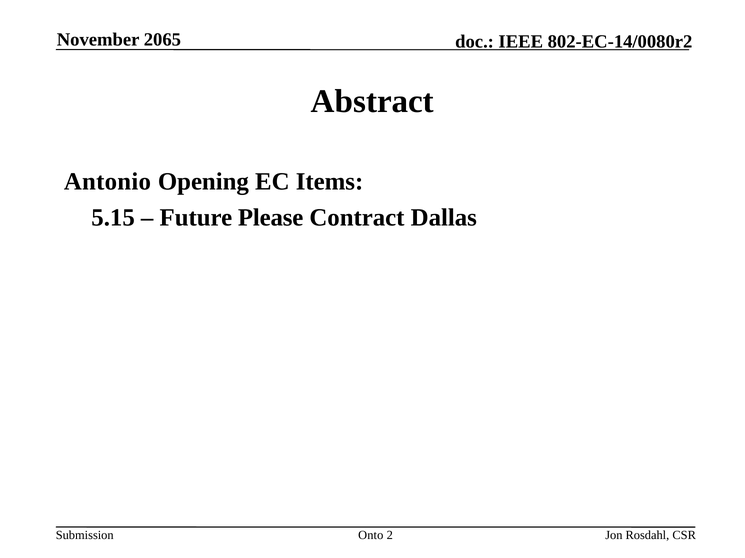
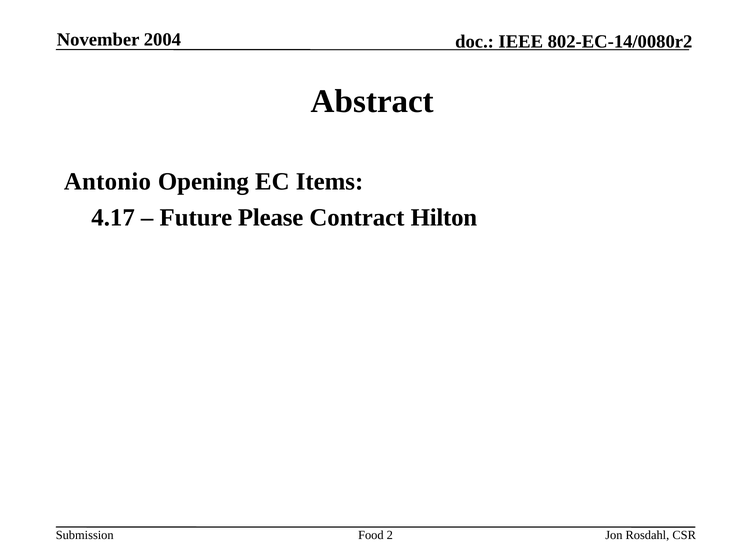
2065: 2065 -> 2004 (162, 39)
5.15: 5.15 -> 4.17 (113, 218)
Dallas: Dallas -> Hilton (444, 218)
Onto: Onto -> Food (371, 536)
